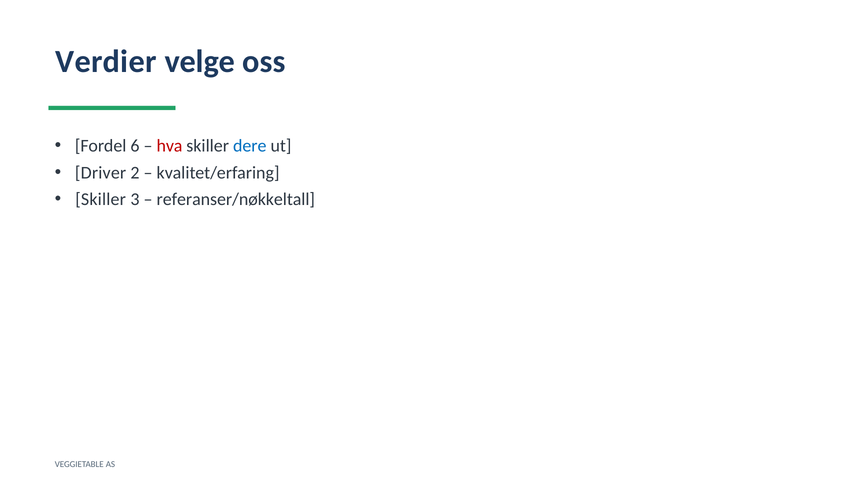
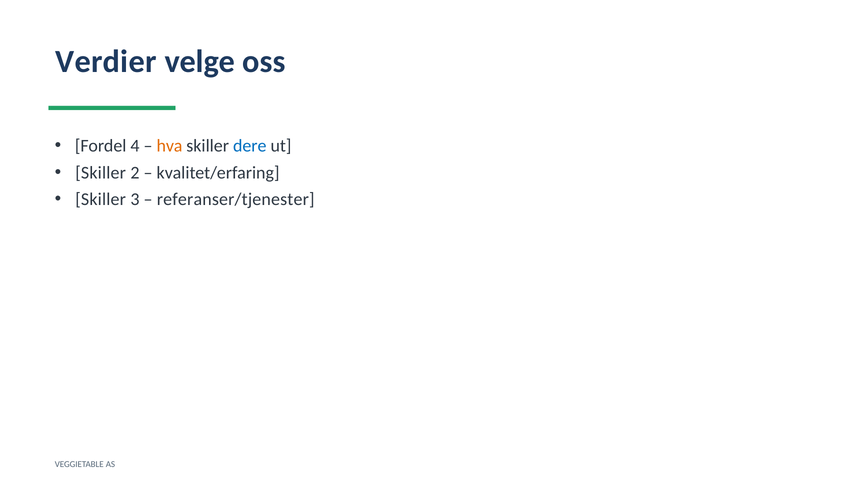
6: 6 -> 4 (135, 146)
hva colour: red -> orange (170, 146)
Driver: Driver -> Skiller (101, 173)
referanser/nøkkeltall: referanser/nøkkeltall -> referanser/tjenester (236, 200)
